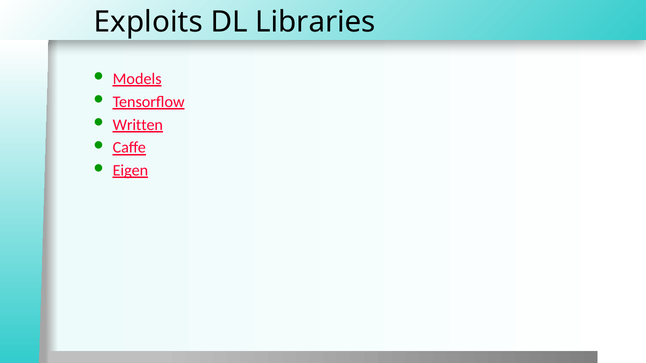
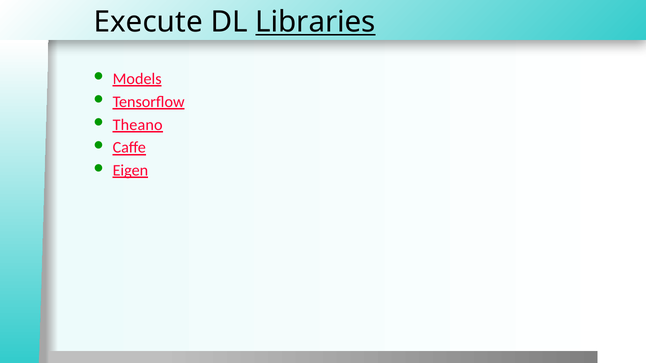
Exploits: Exploits -> Execute (148, 22)
Libraries underline: none -> present (315, 22)
Written: Written -> Theano (138, 125)
